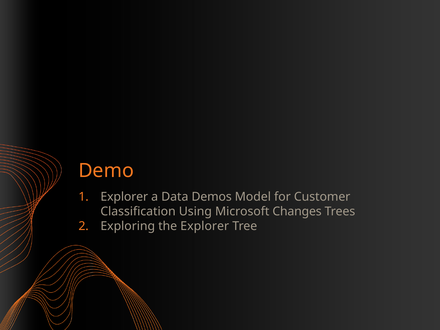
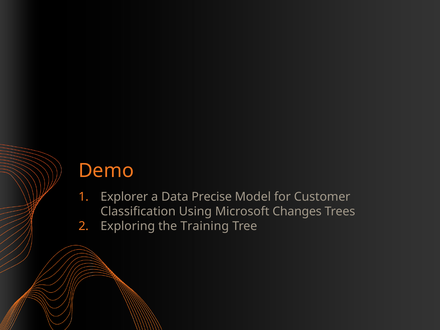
Demos: Demos -> Precise (212, 197)
the Explorer: Explorer -> Training (205, 226)
